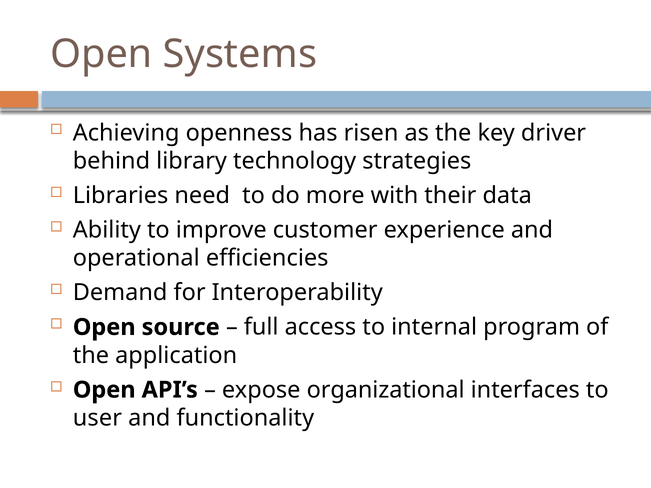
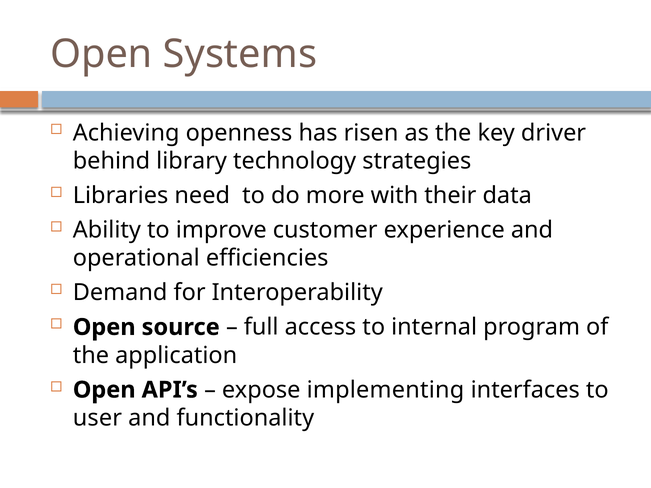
organizational: organizational -> implementing (385, 390)
